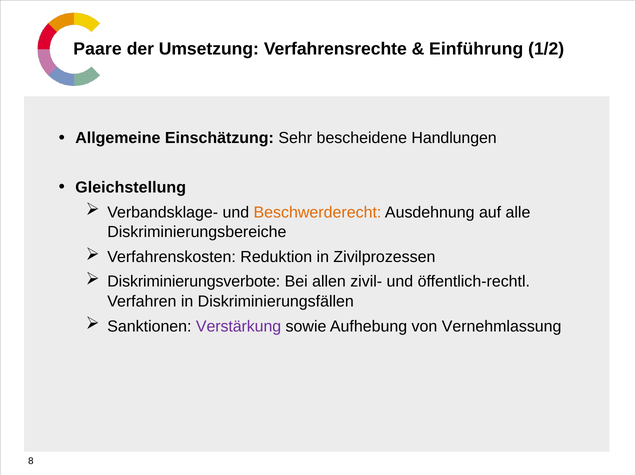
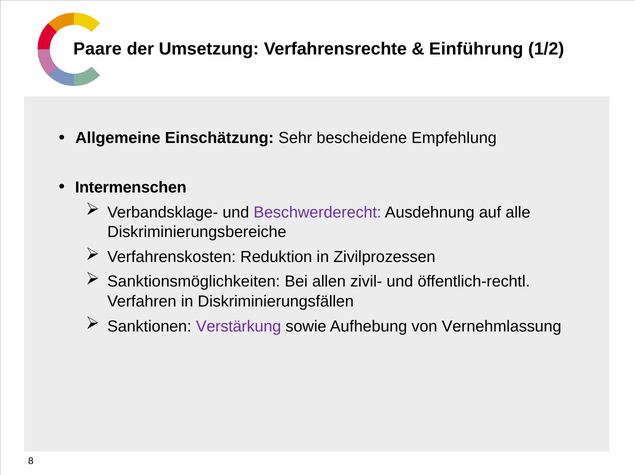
Handlungen: Handlungen -> Empfehlung (454, 138)
Gleichstellung: Gleichstellung -> Intermenschen (131, 187)
Beschwerderecht colour: orange -> purple (317, 212)
Diskriminierungsverbote: Diskriminierungsverbote -> Sanktionsmöglichkeiten (194, 281)
